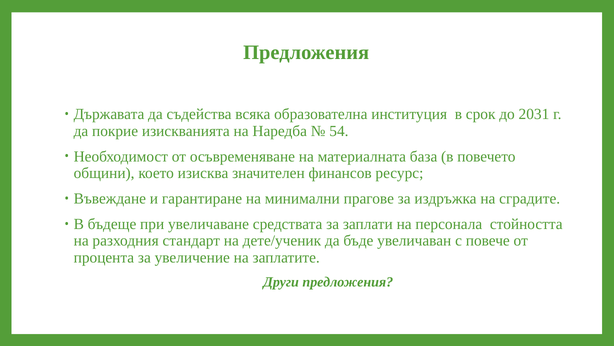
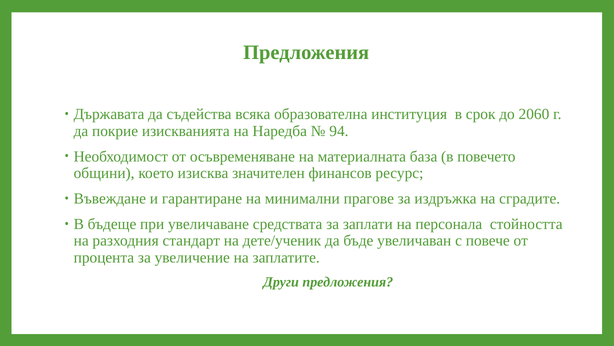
2031: 2031 -> 2060 (534, 114)
54: 54 -> 94 (339, 131)
